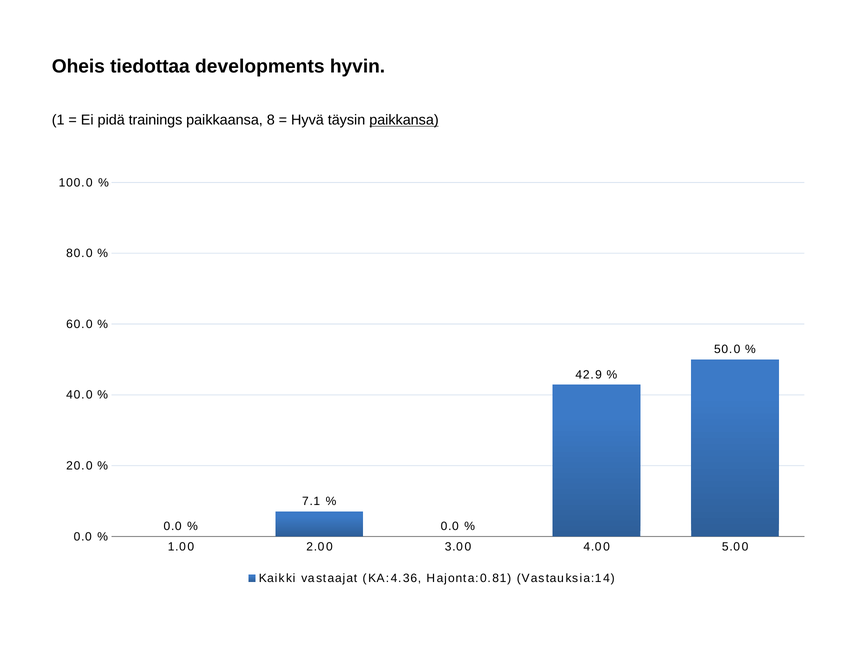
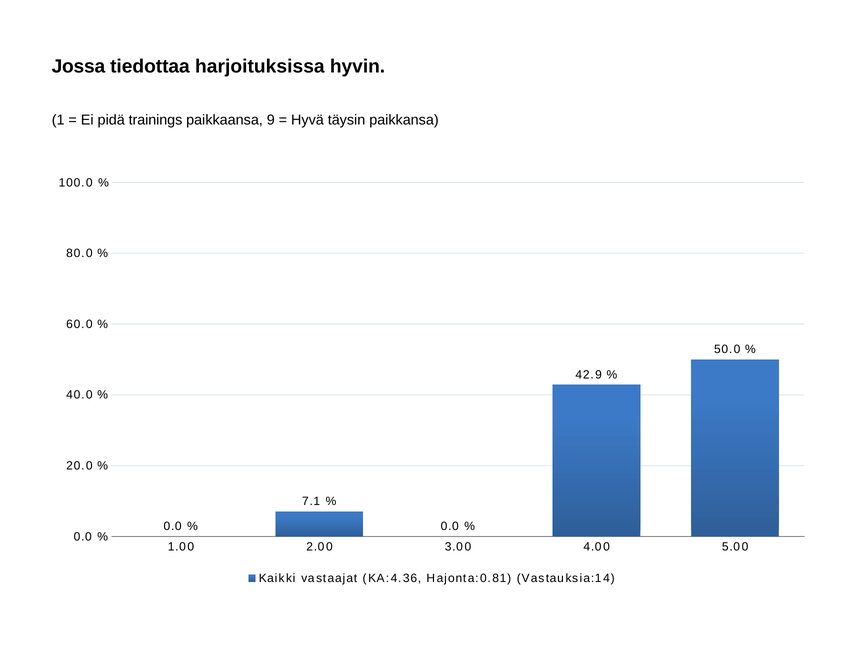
Oheis: Oheis -> Jossa (78, 67)
developments: developments -> harjoituksissa (260, 67)
8: 8 -> 9 (271, 120)
paikkansa underline: present -> none (404, 120)
